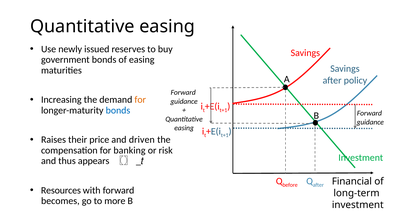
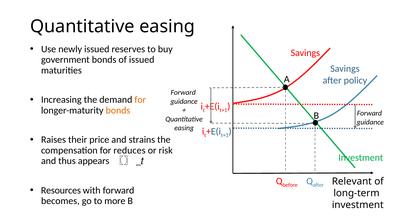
of easing: easing -> issued (142, 60)
bonds colour: blue -> orange (118, 110)
driven: driven -> strains (142, 140)
banking: banking -> reduces (129, 150)
Financial: Financial -> Relevant (352, 181)
